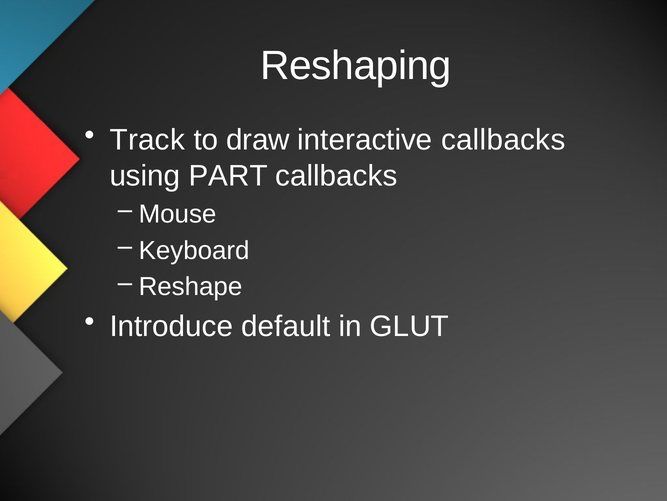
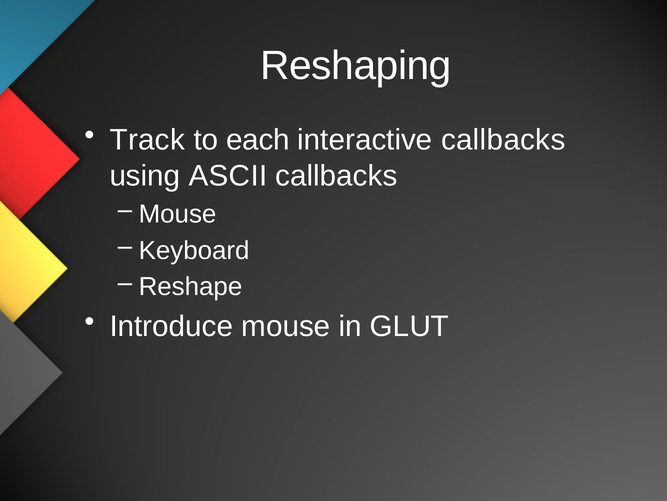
draw: draw -> each (258, 140)
PART: PART -> ASCII (228, 176)
Introduce default: default -> mouse (286, 326)
